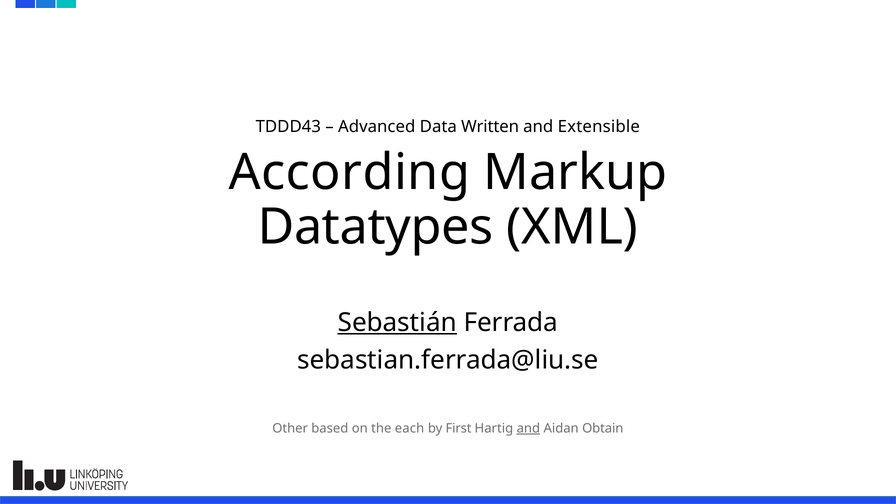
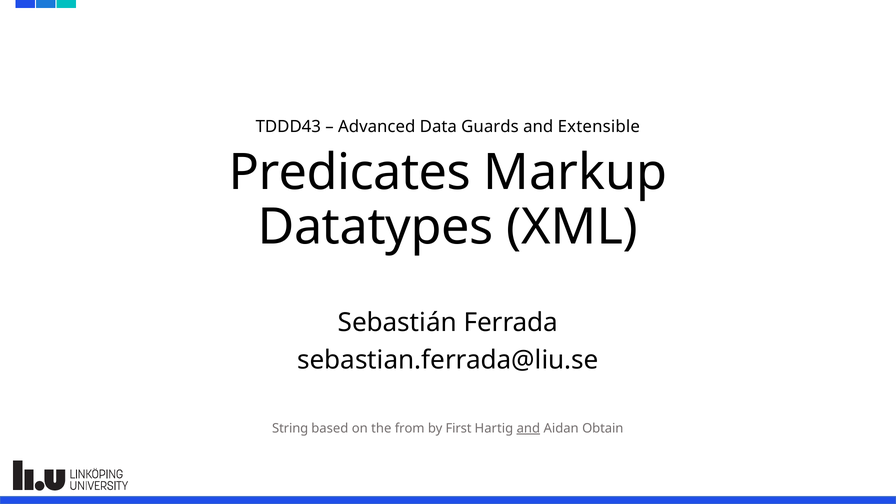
Written: Written -> Guards (490, 127)
According: According -> Predicates (350, 173)
Sebastián underline: present -> none (397, 323)
Other: Other -> String (290, 428)
each: each -> from (410, 428)
